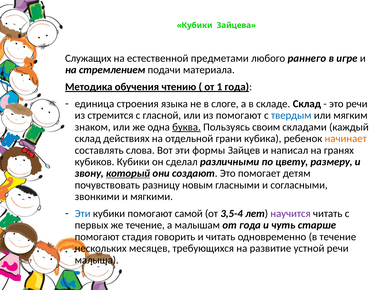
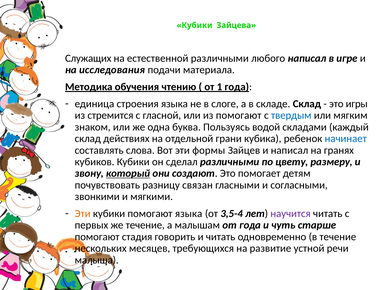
естественной предметами: предметами -> различными (220, 58)
любого раннего: раннего -> написал (307, 58)
стремлением: стремлением -> исследования (112, 70)
это речи: речи -> игры (357, 104)
буква underline: present -> none (186, 127)
своим: своим -> водой (266, 127)
начинает colour: orange -> blue (346, 138)
новым: новым -> связан (198, 185)
Эти colour: blue -> orange (83, 213)
помогают самой: самой -> языка (189, 213)
